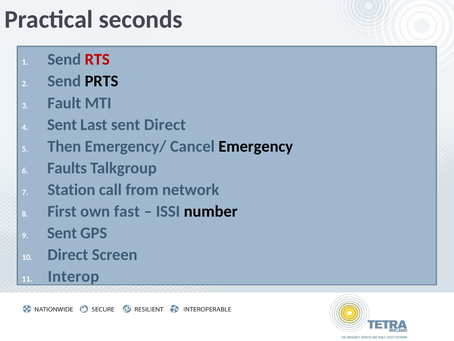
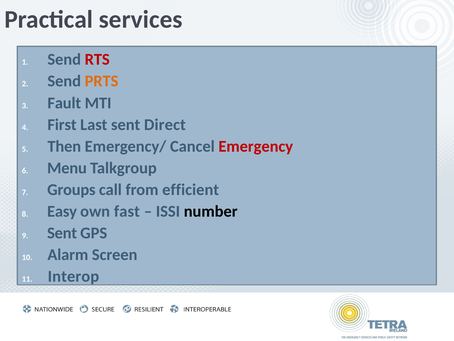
seconds: seconds -> services (141, 20)
PRTS colour: black -> orange (102, 81)
Sent: Sent -> First (62, 124)
Emergency colour: black -> red (256, 146)
Faults: Faults -> Menu (67, 168)
Station: Station -> Groups (71, 189)
network: network -> efficient (191, 189)
First: First -> Easy (62, 211)
Direct: Direct -> Alarm (68, 254)
